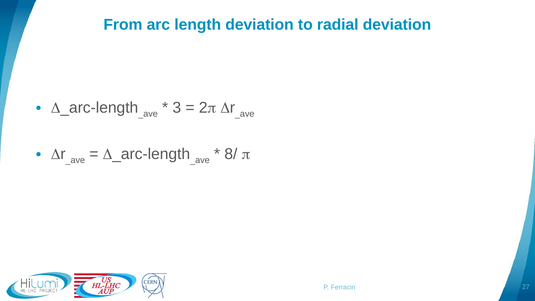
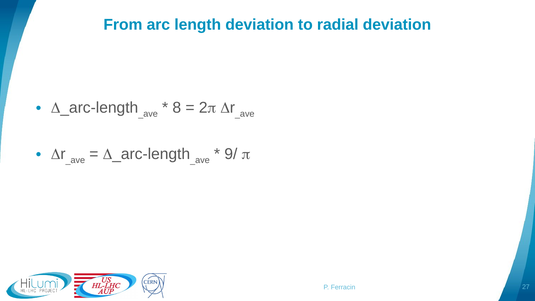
3: 3 -> 8 (177, 108)
8/: 8/ -> 9/ (231, 154)
